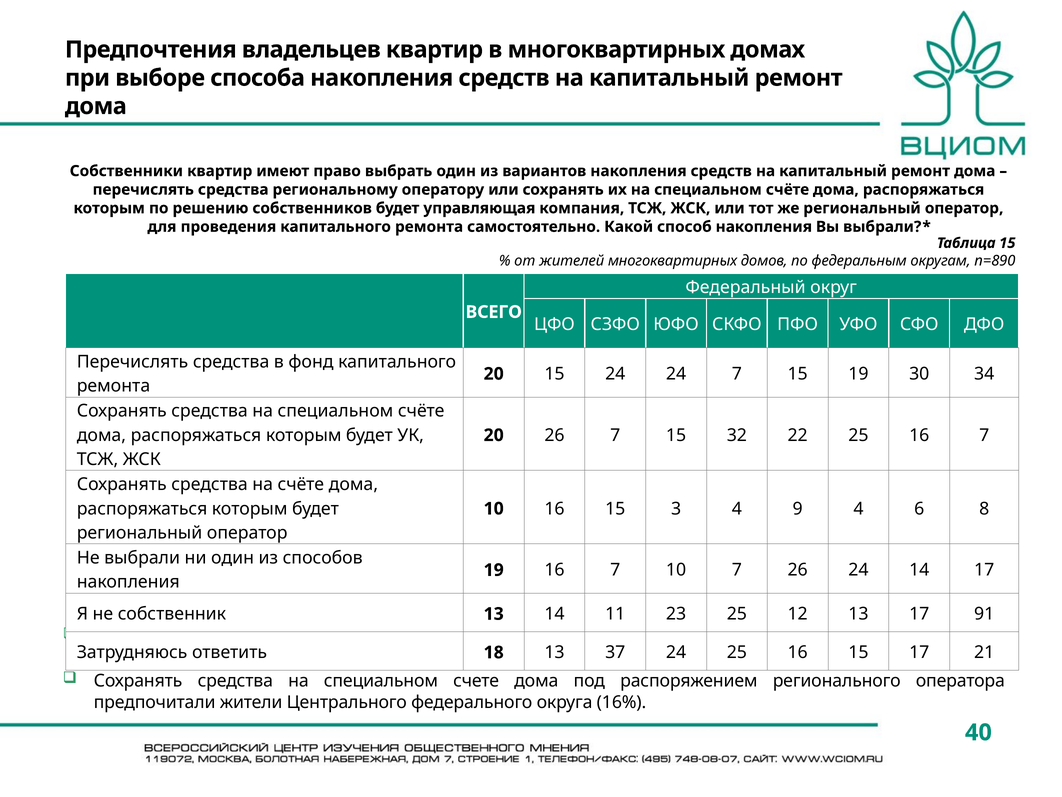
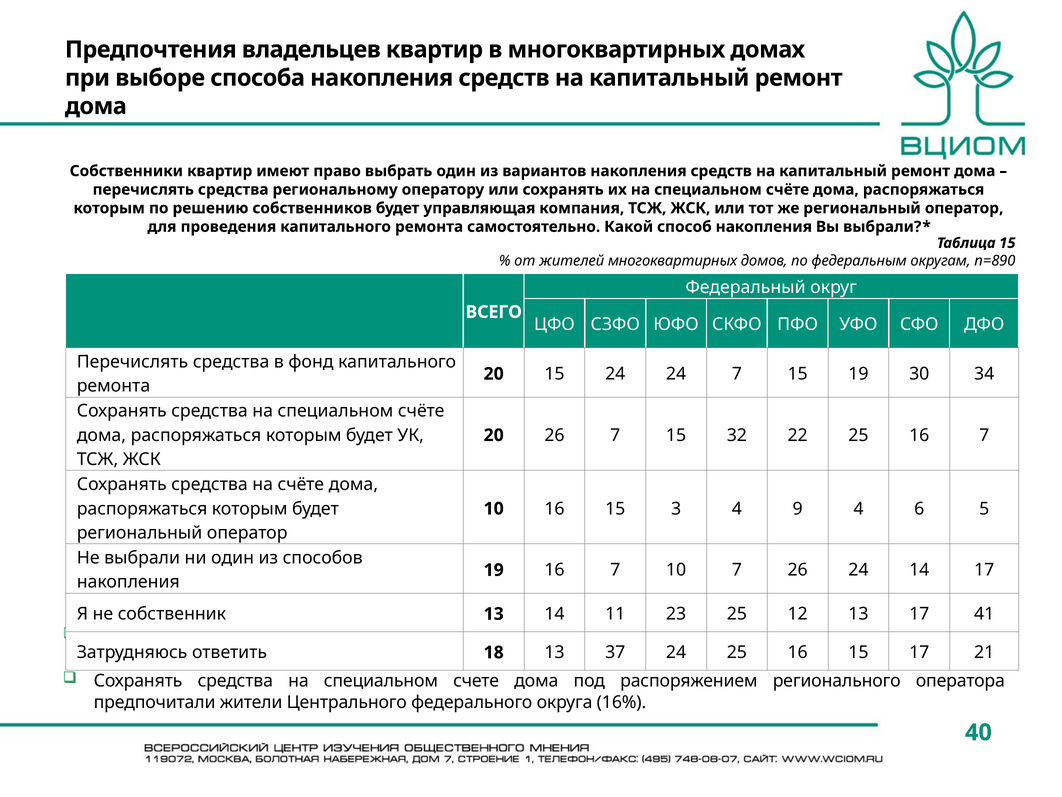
8: 8 -> 5 (984, 508)
91: 91 -> 41 (984, 614)
